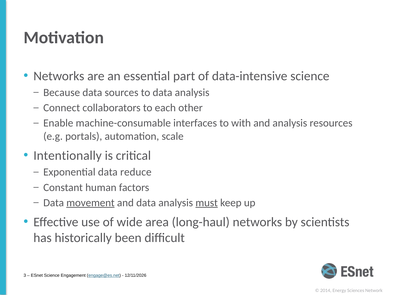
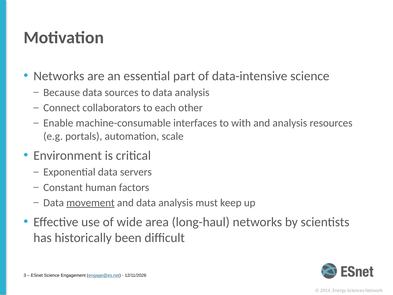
Intentionally: Intentionally -> Environment (68, 156)
reduce: reduce -> servers (136, 172)
must underline: present -> none (207, 203)
